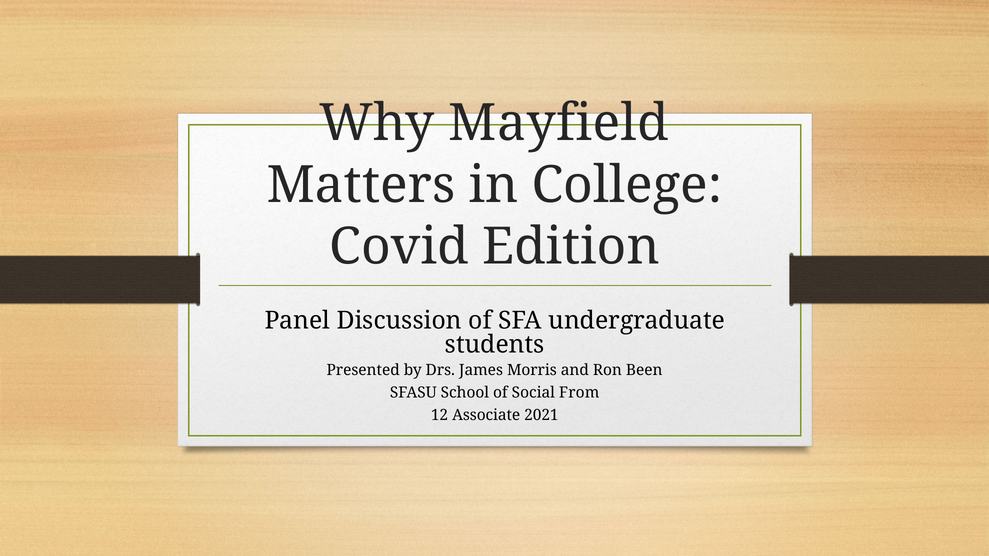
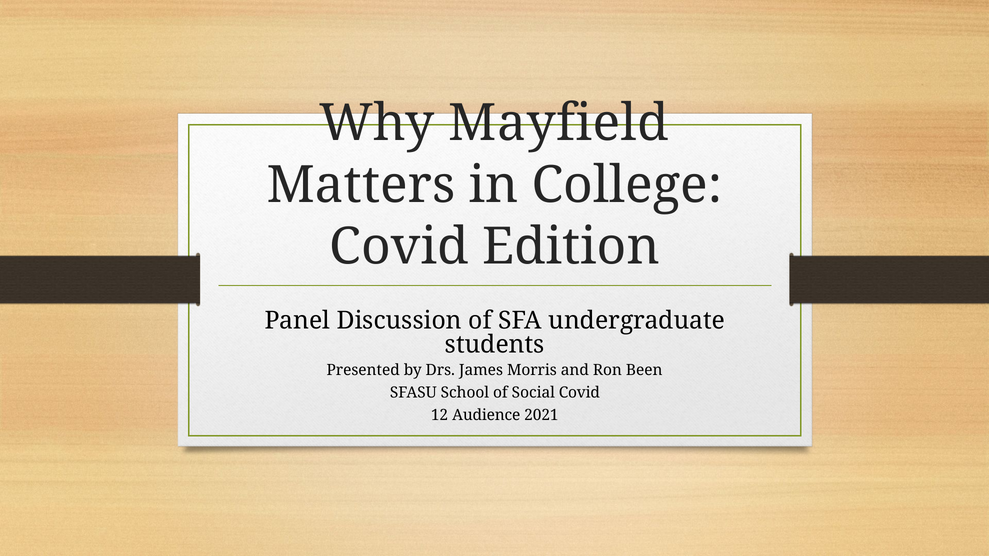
Social From: From -> Covid (579, 393)
Associate: Associate -> Audience (486, 416)
